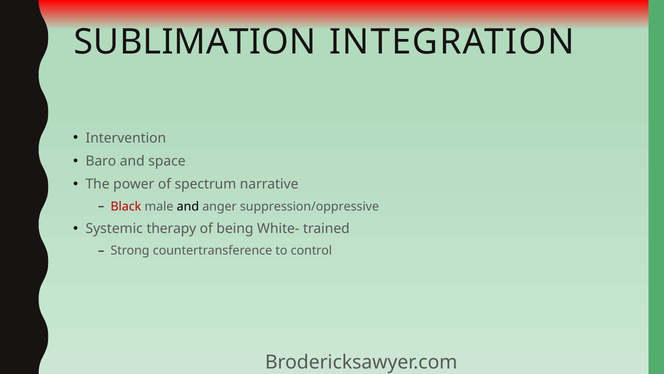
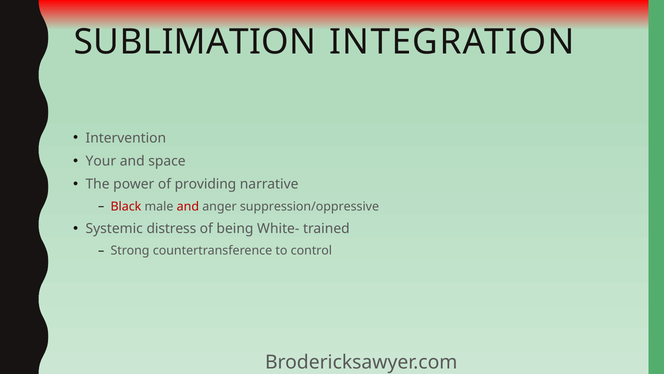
Baro: Baro -> Your (101, 161)
spectrum: spectrum -> providing (205, 184)
and colour: black -> red (188, 206)
therapy: therapy -> distress (171, 228)
